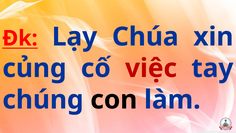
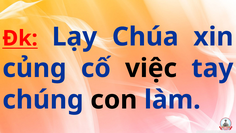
việc colour: red -> black (151, 68)
